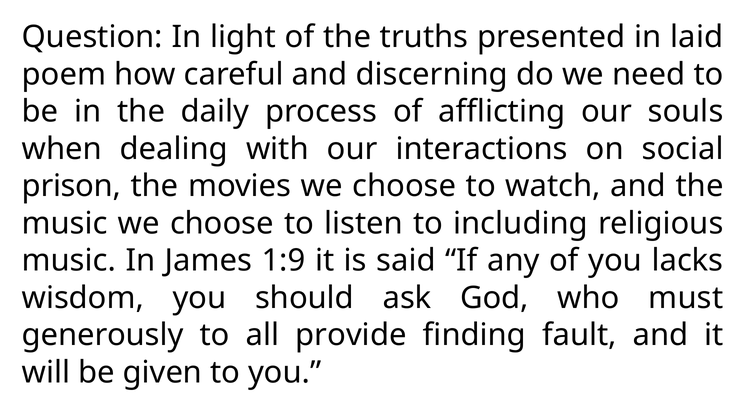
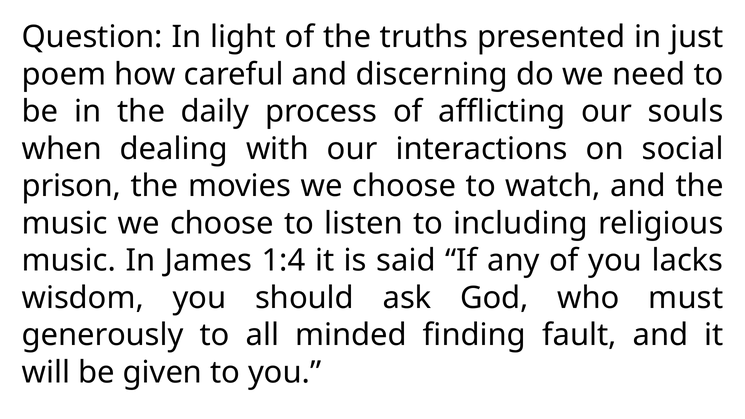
laid: laid -> just (697, 37)
1:9: 1:9 -> 1:4 (284, 261)
provide: provide -> minded (351, 335)
